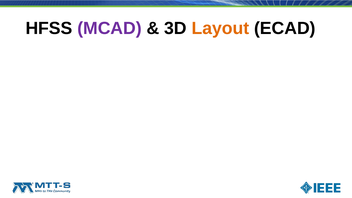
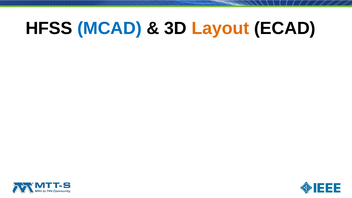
MCAD colour: purple -> blue (110, 28)
